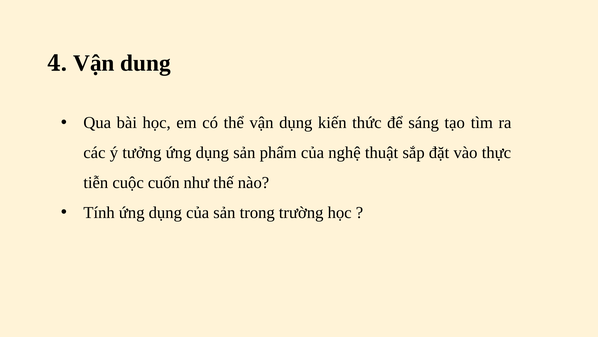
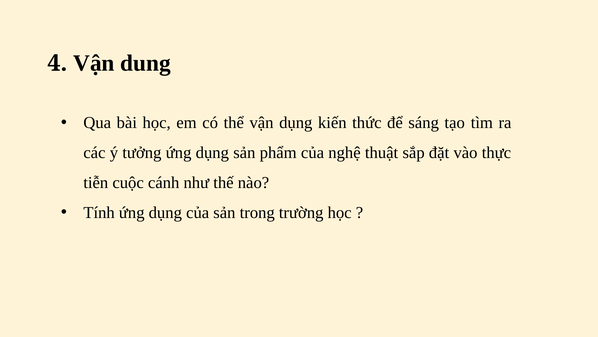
cuốn: cuốn -> cánh (164, 182)
